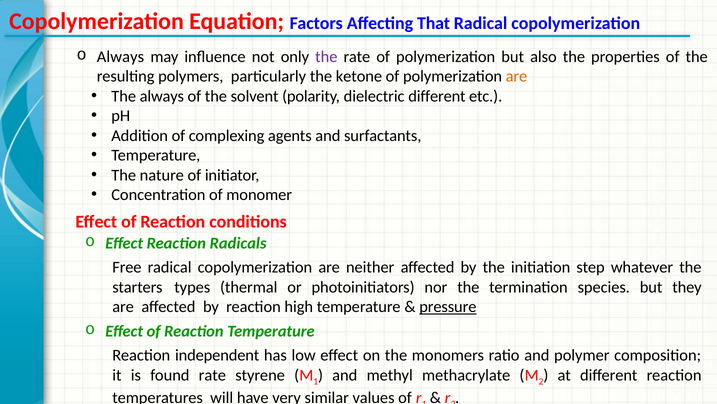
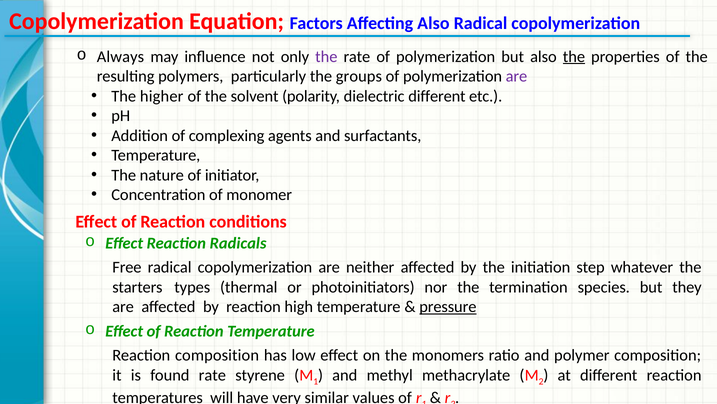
Affecting That: That -> Also (433, 23)
the underline: none -> present (574, 57)
ketone: ketone -> groups (359, 76)
are colour: orange -> purple (517, 76)
The always: always -> higher (162, 96)
Reaction independent: independent -> composition (217, 355)
